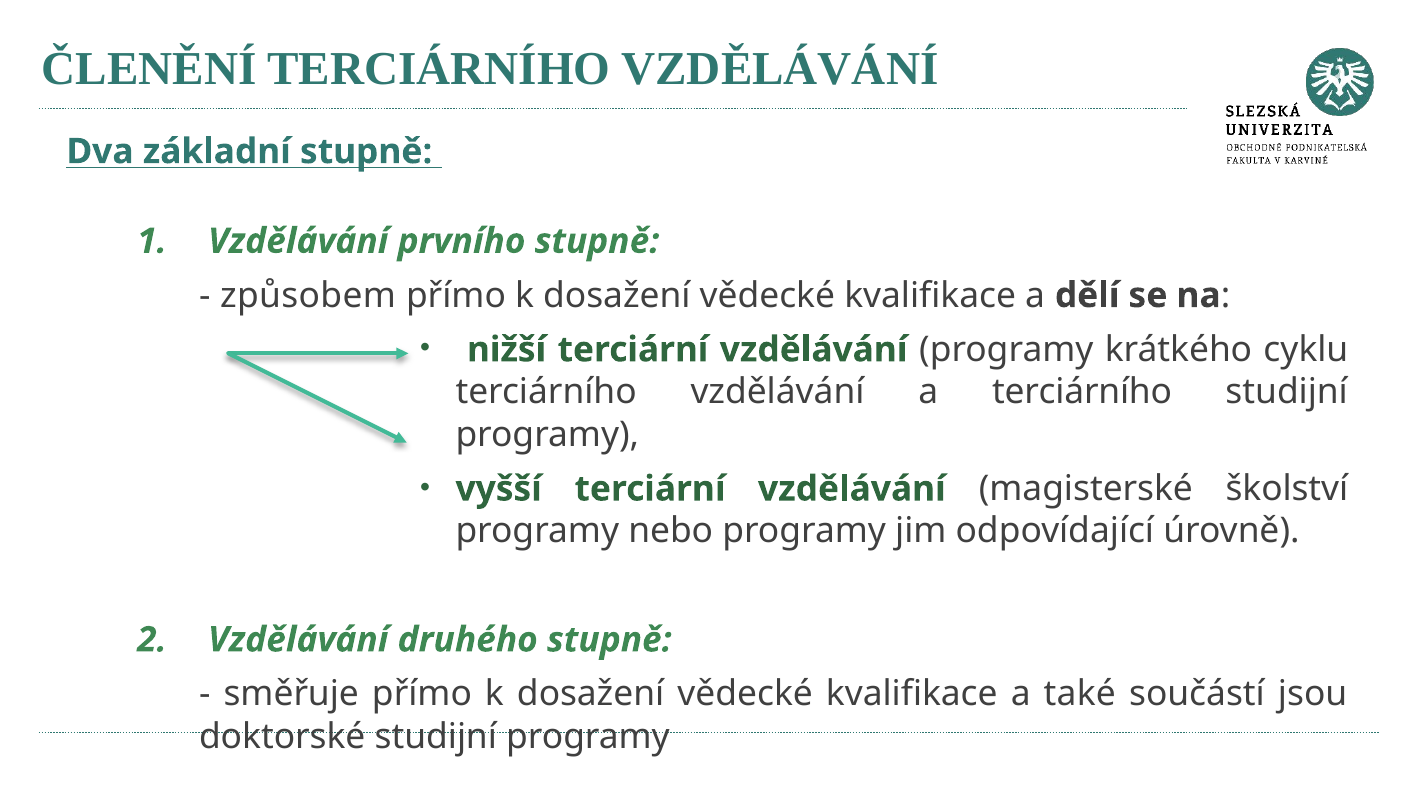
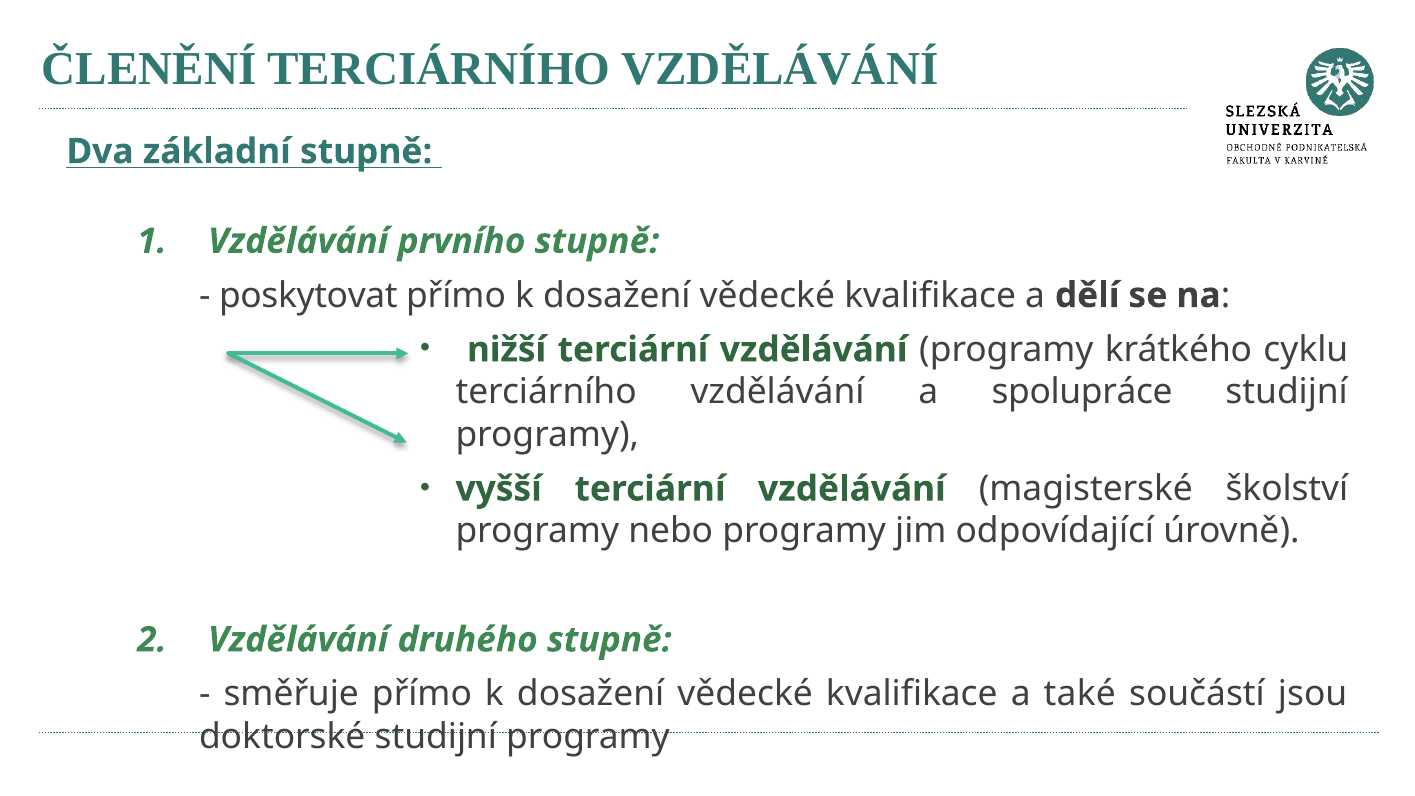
způsobem: způsobem -> poskytovat (308, 295)
a terciárního: terciárního -> spolupráce (1082, 392)
